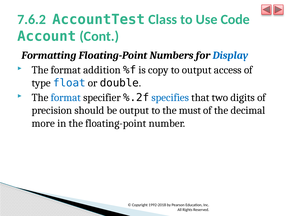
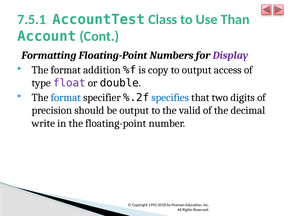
7.6.2: 7.6.2 -> 7.5.1 (32, 19)
Code: Code -> Than (235, 19)
Display colour: blue -> purple (230, 55)
float colour: blue -> purple (69, 83)
must: must -> valid (190, 110)
more: more -> write (43, 123)
